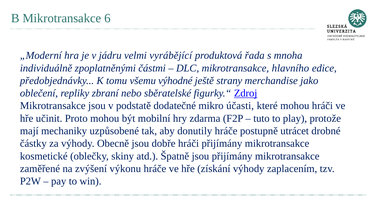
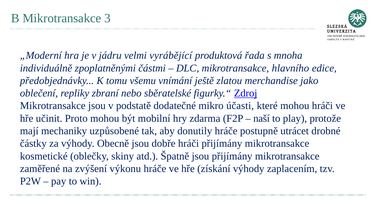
6: 6 -> 3 (107, 18)
výhodné: výhodné -> vnímání (175, 80)
strany: strany -> zlatou (229, 80)
tuto: tuto -> naší (262, 118)
